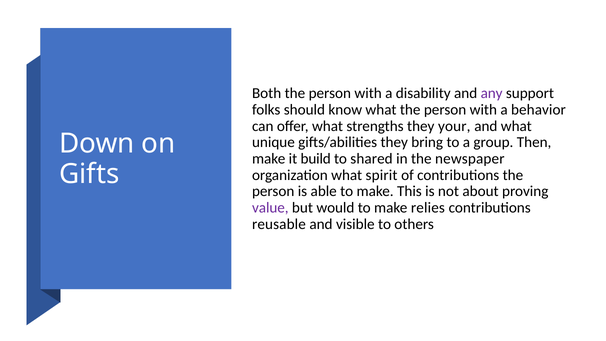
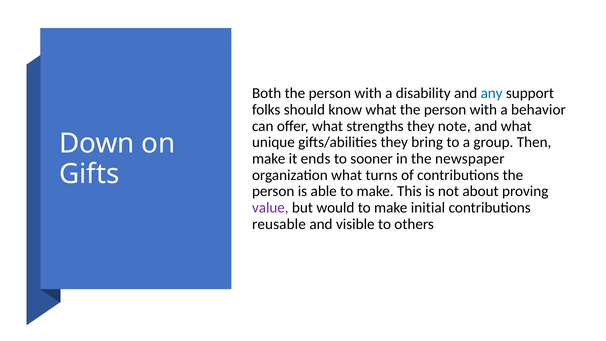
any colour: purple -> blue (492, 93)
your: your -> note (454, 126)
build: build -> ends (316, 159)
shared: shared -> sooner (372, 159)
spirit: spirit -> turns (382, 175)
relies: relies -> initial (428, 208)
